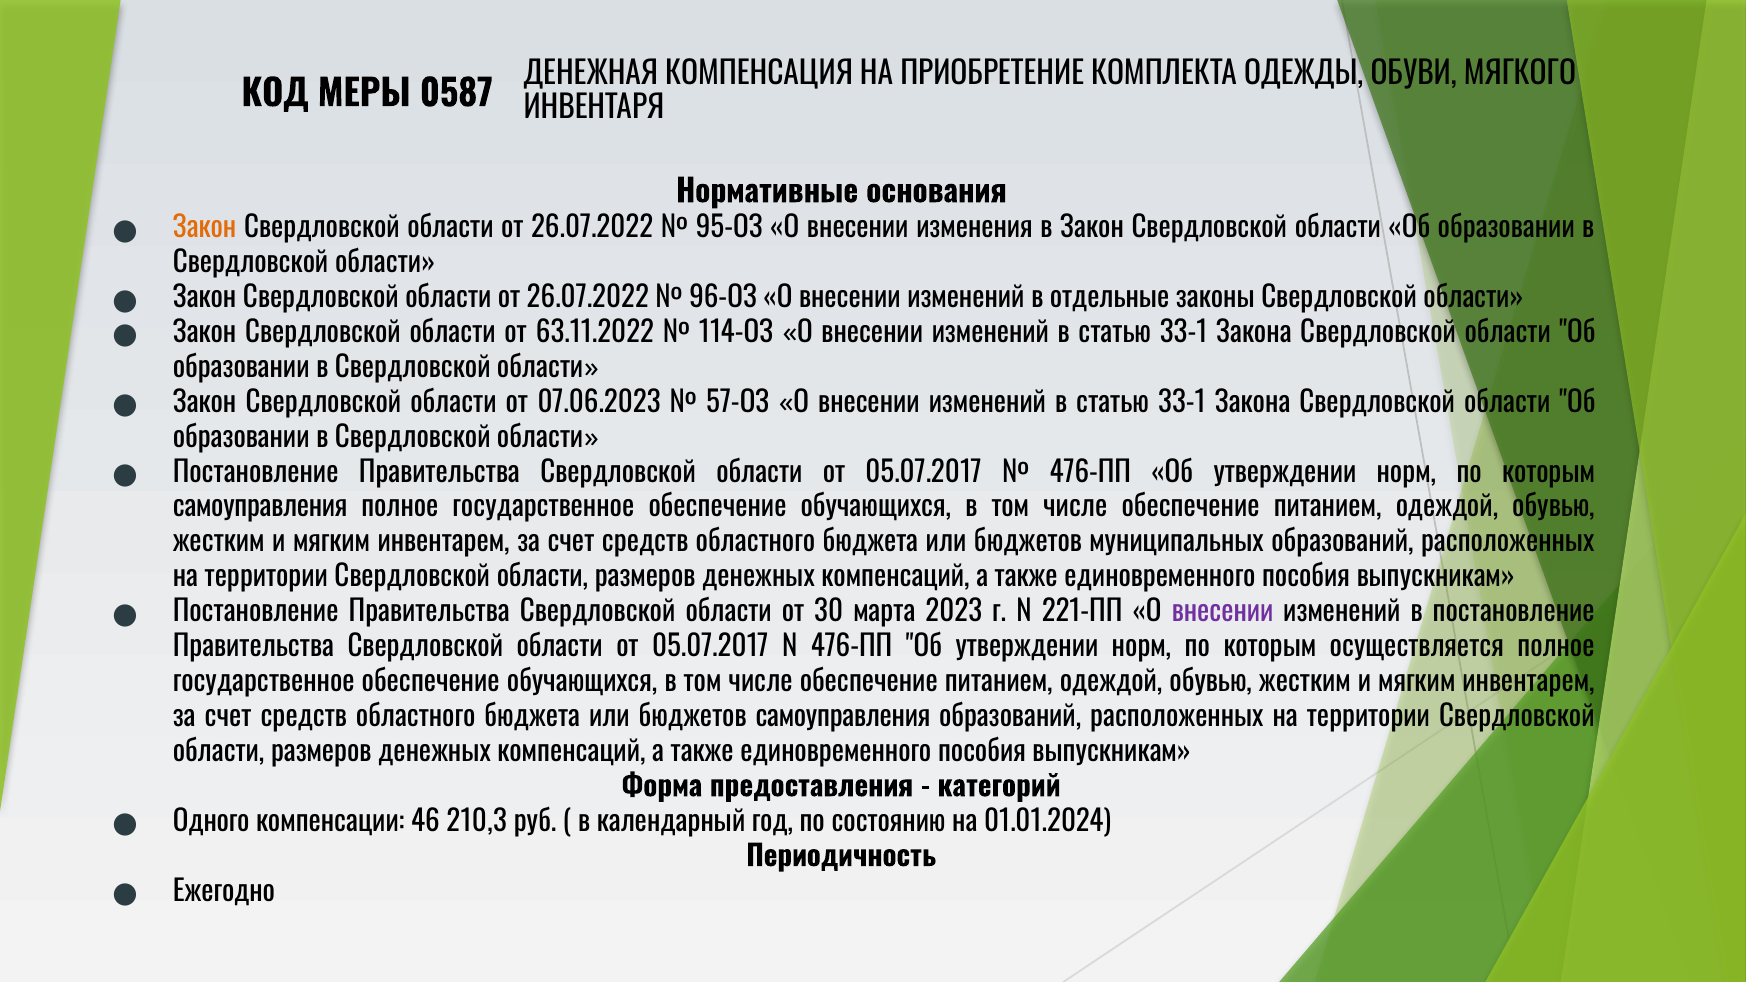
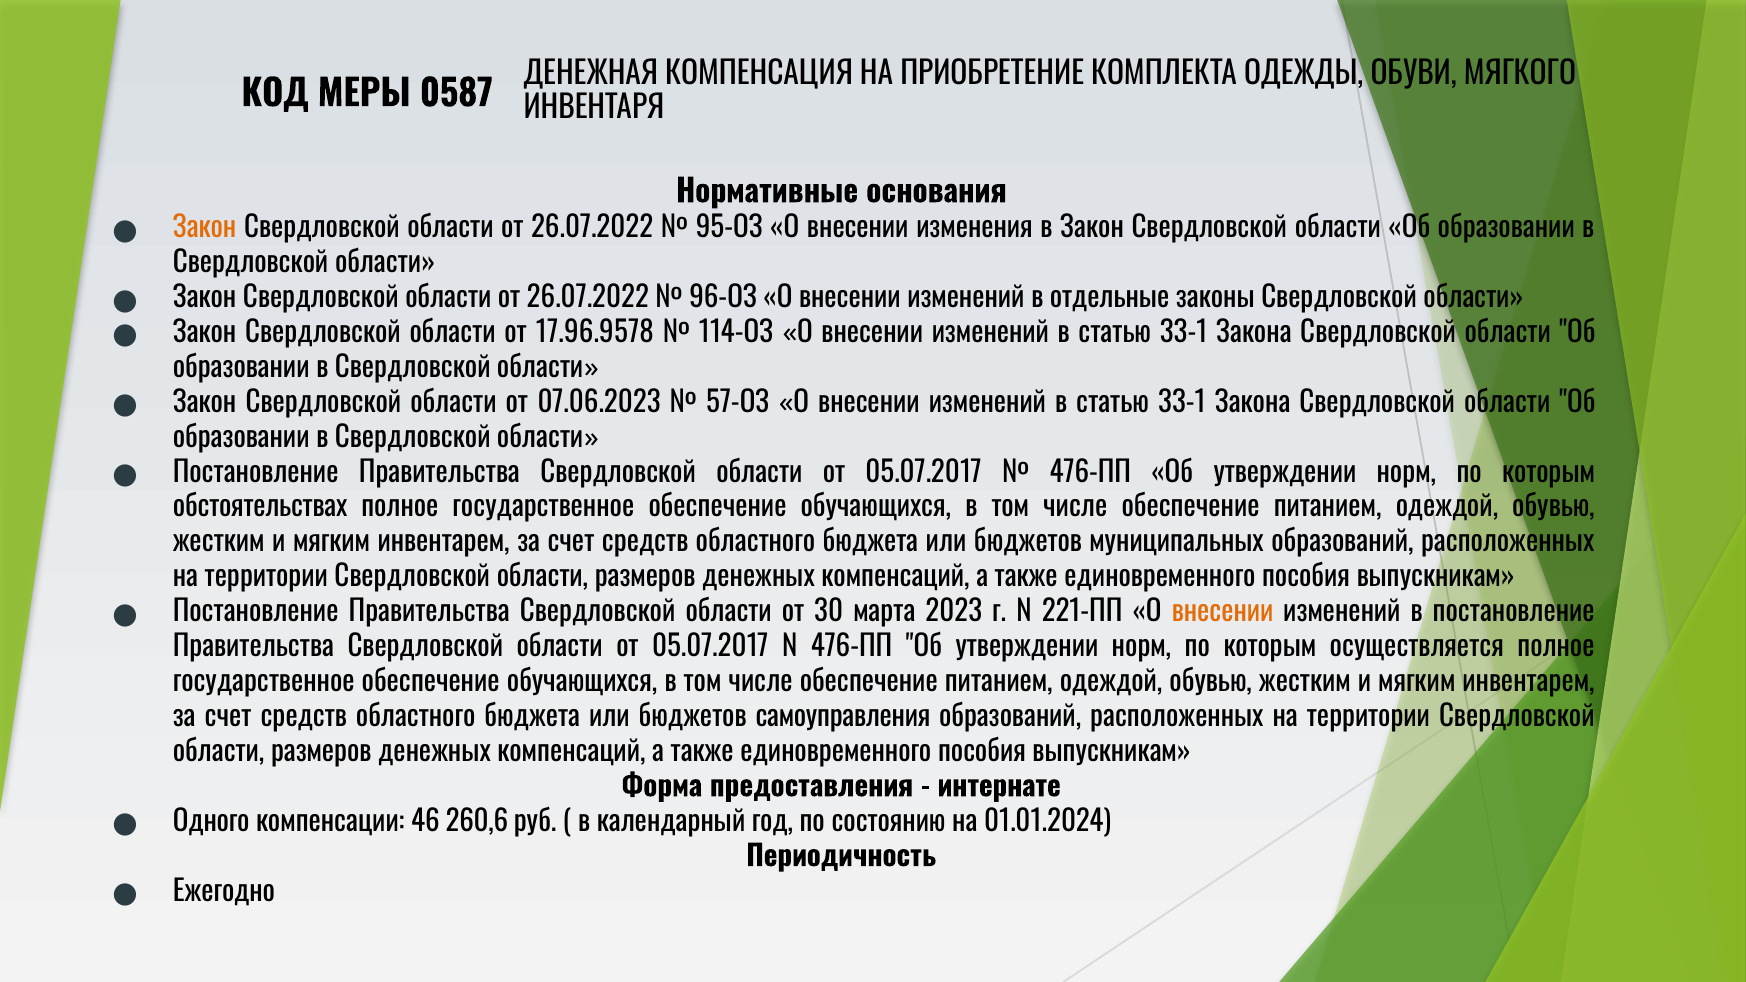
63.11.2022: 63.11.2022 -> 17.96.9578 (595, 333)
самоуправления: самоуправления -> обстоятельствах (260, 507)
внесении colour: purple -> orange (1223, 612)
категорий: категорий -> интернате (999, 787)
210,3: 210,3 -> 260,6 (477, 822)
